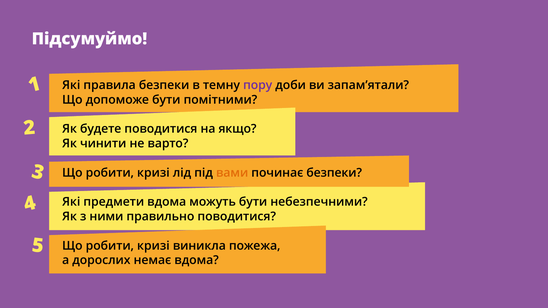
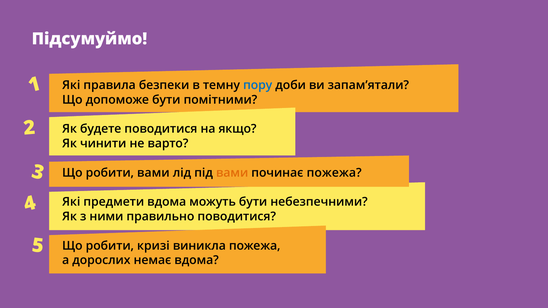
пору colour: purple -> blue (258, 85)
кризі: кризі -> вами (153, 173)
починає безпеки: безпеки -> пожежа (334, 173)
